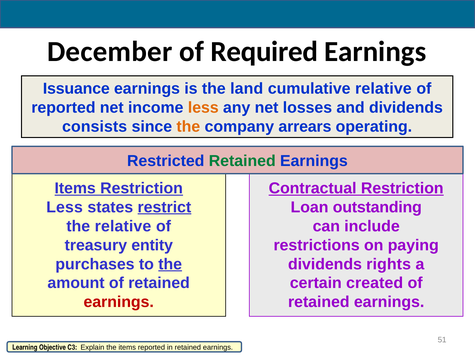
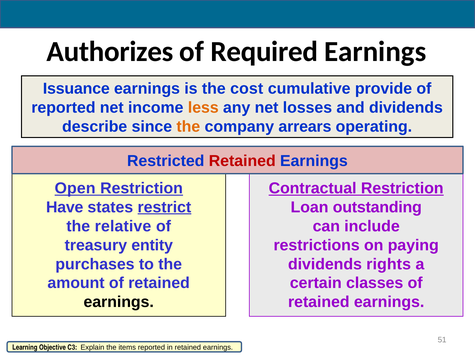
December: December -> Authorizes (110, 51)
land: land -> cost (247, 89)
cumulative relative: relative -> provide (384, 89)
consists: consists -> describe (95, 127)
Retained colour: green -> red (242, 161)
Items: Items -> Open (75, 188)
Less: Less -> Have (65, 207)
the underline: present -> none (170, 264)
created: created -> classes (375, 283)
earnings colour: red -> black (119, 302)
